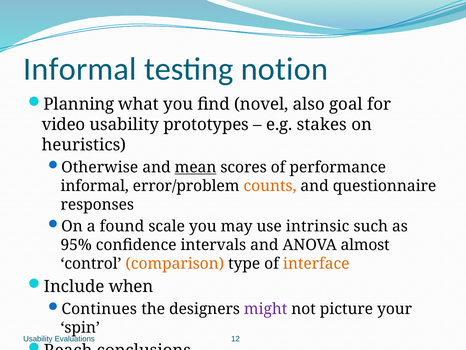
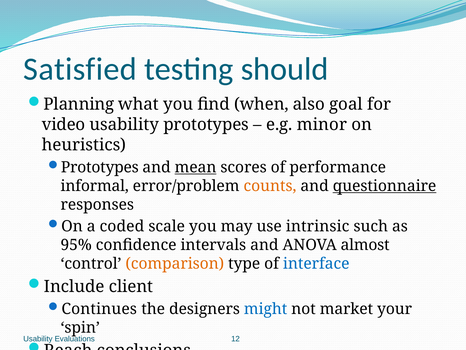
Informal: Informal -> Satisfied (80, 69)
notion: notion -> should (285, 69)
novel: novel -> when (261, 104)
e.g stakes: stakes -> minor (322, 124)
Otherwise: Otherwise -> Prototypes (100, 167)
questionnaire underline: none -> present (385, 186)
found: found -> coded (122, 226)
interface colour: orange -> blue (316, 263)
when: when -> client (131, 286)
might colour: purple -> blue (266, 309)
picture: picture -> market (346, 309)
